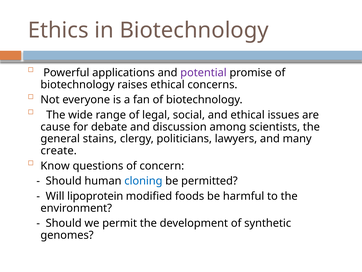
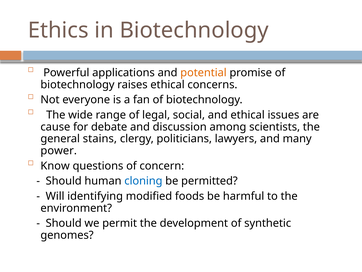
potential colour: purple -> orange (203, 73)
create: create -> power (59, 151)
lipoprotein: lipoprotein -> identifying (95, 196)
